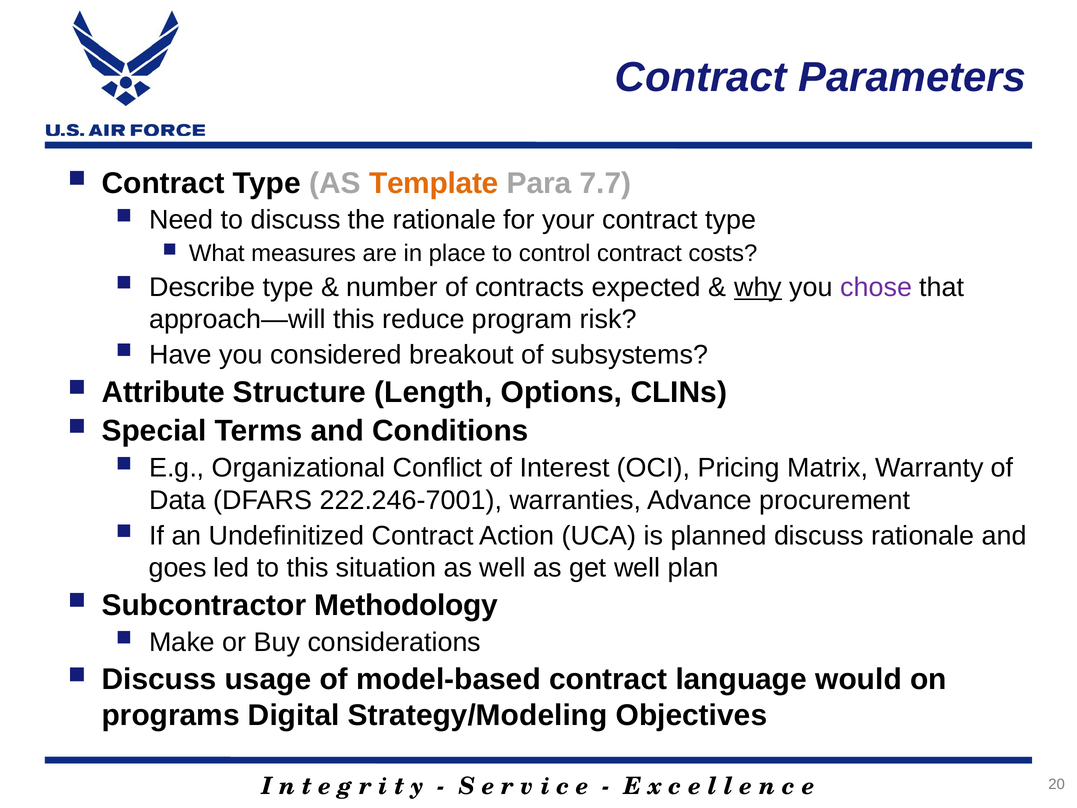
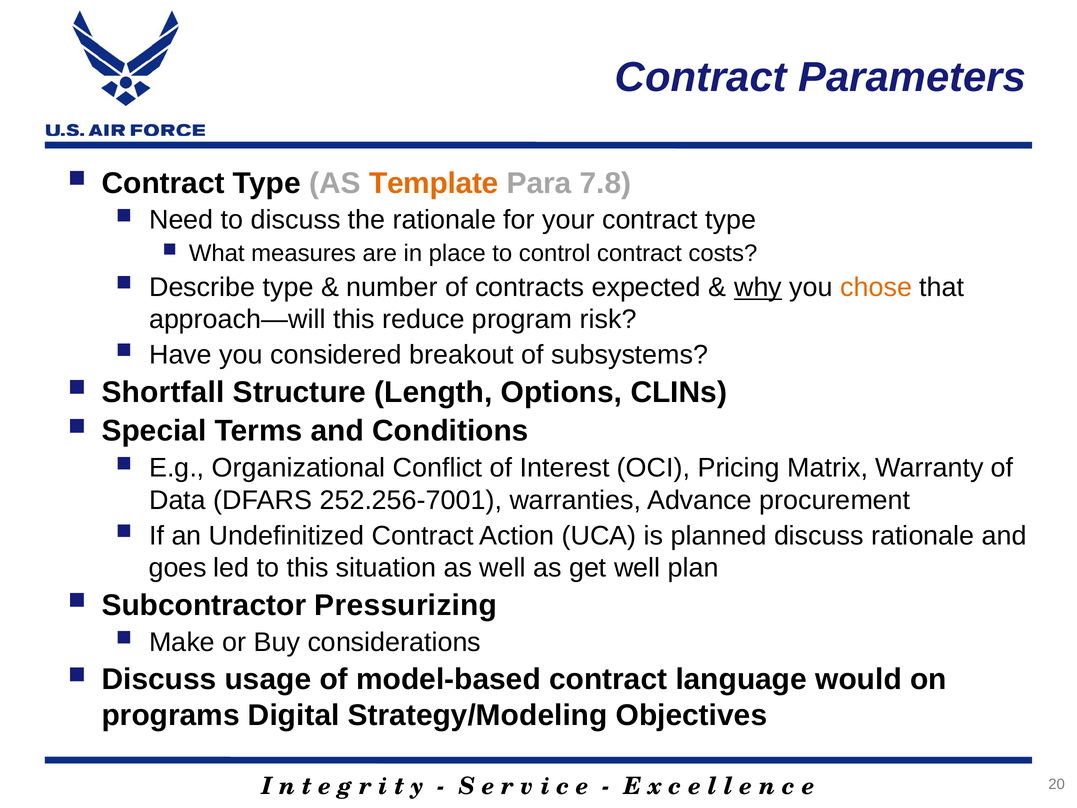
7.7: 7.7 -> 7.8 (606, 183)
chose colour: purple -> orange (876, 287)
Attribute: Attribute -> Shortfall (163, 392)
222.246-7001: 222.246-7001 -> 252.256-7001 (411, 500)
Methodology: Methodology -> Pressurizing (406, 605)
